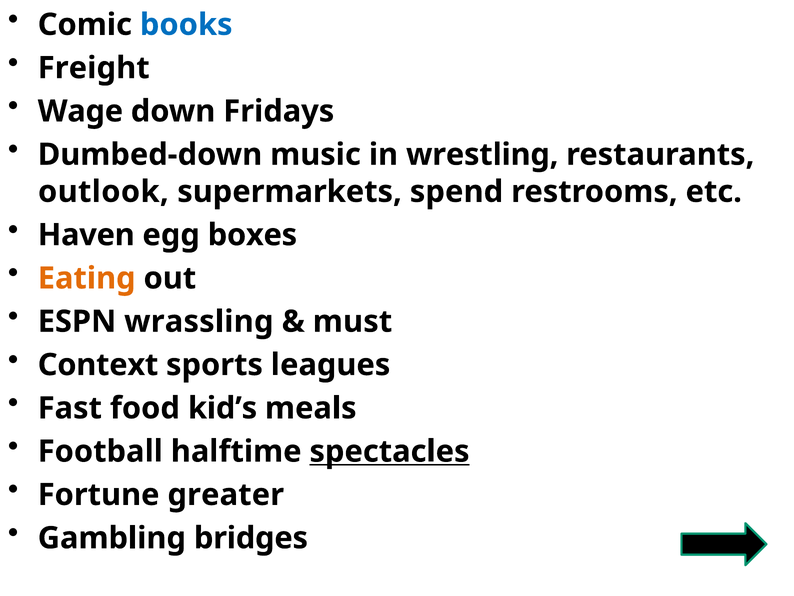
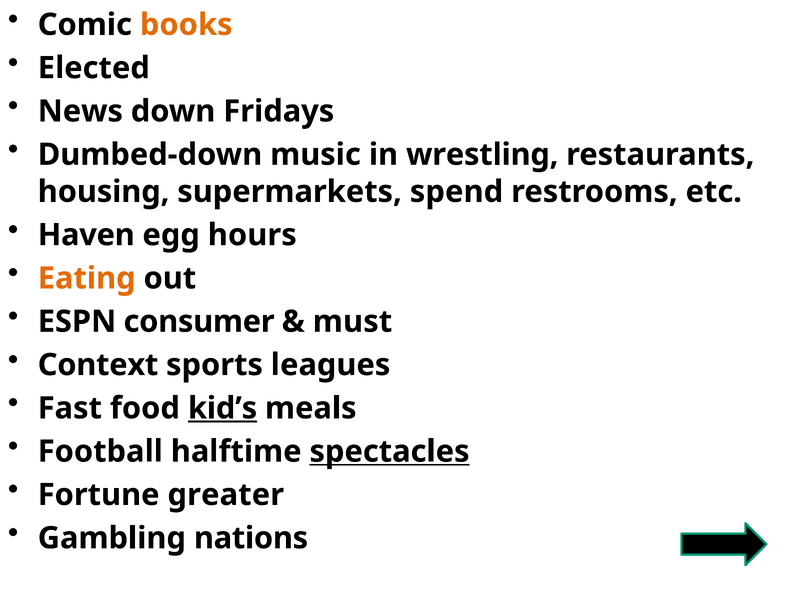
books colour: blue -> orange (186, 25)
Freight: Freight -> Elected (94, 68)
Wage: Wage -> News (80, 111)
outlook: outlook -> housing (104, 192)
boxes: boxes -> hours (252, 235)
wrassling: wrassling -> consumer (199, 321)
kid’s underline: none -> present (223, 408)
bridges: bridges -> nations (251, 538)
